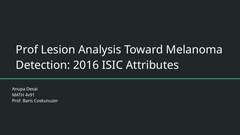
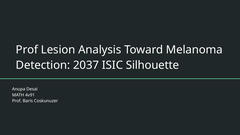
2016: 2016 -> 2037 (86, 65)
Attributes: Attributes -> Silhouette (152, 65)
